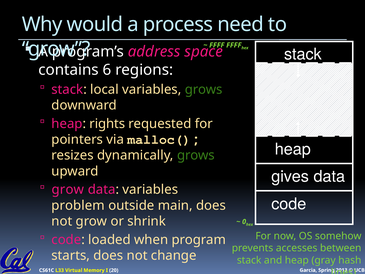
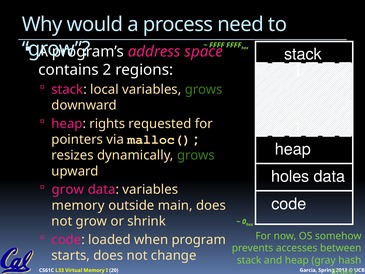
6: 6 -> 2 (107, 70)
gives: gives -> holes (290, 176)
problem: problem -> memory (78, 205)
